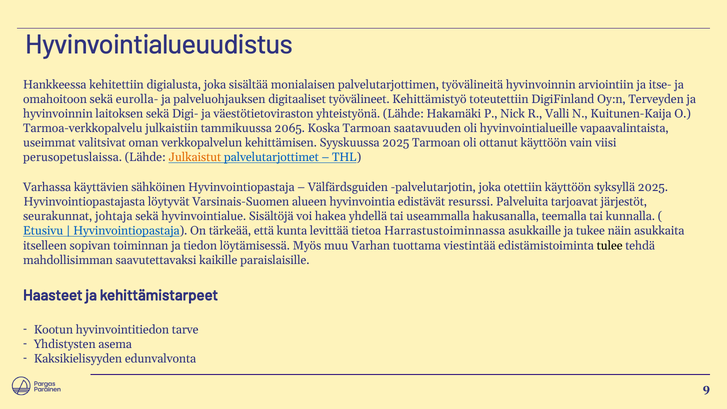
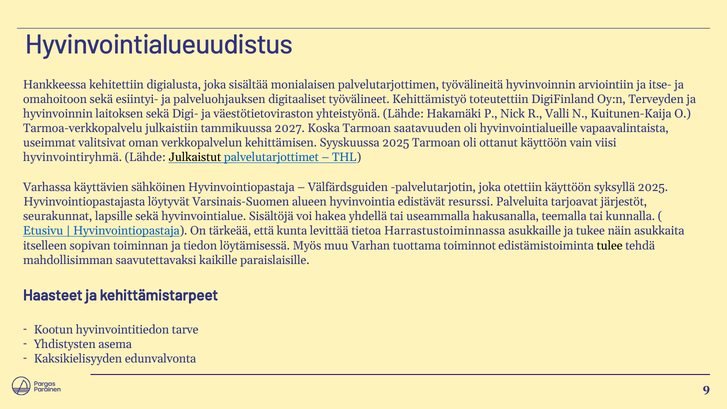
eurolla-: eurolla- -> esiintyi- (137, 99)
2065: 2065 -> 2027 (290, 128)
perusopetuslaissa: perusopetuslaissa -> hyvinvointiryhmä (73, 157)
Julkaistut colour: orange -> black (195, 157)
johtaja: johtaja -> lapsille (114, 216)
viestintää: viestintää -> toiminnot (470, 246)
